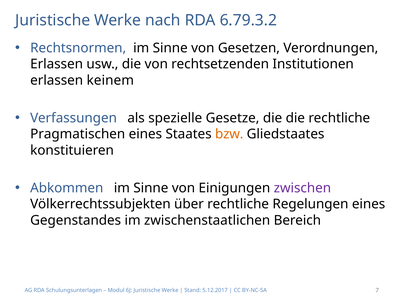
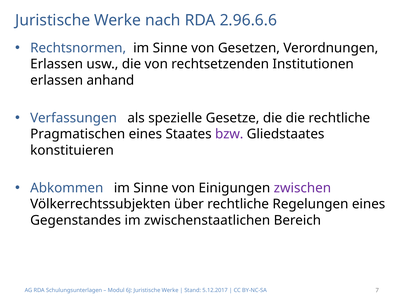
6.79.3.2: 6.79.3.2 -> 2.96.6.6 (248, 20)
keinem: keinem -> anhand (110, 80)
bzw colour: orange -> purple (229, 134)
